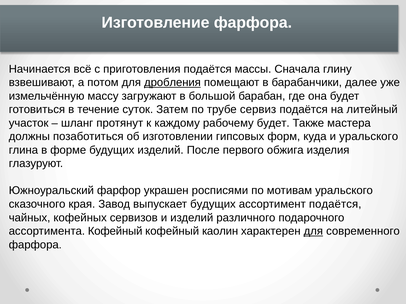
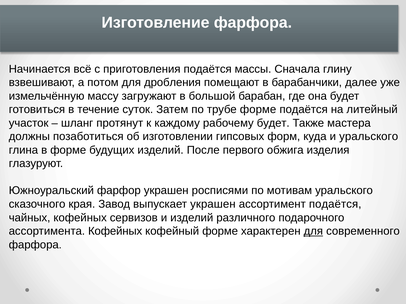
дробления underline: present -> none (172, 83)
трубе сервиз: сервиз -> форме (258, 110)
выпускает будущих: будущих -> украшен (213, 204)
ассортимента Кофейный: Кофейный -> Кофейных (115, 232)
кофейный каолин: каолин -> форме (220, 232)
